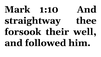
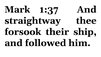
1:10: 1:10 -> 1:37 (49, 10)
well: well -> ship (85, 32)
